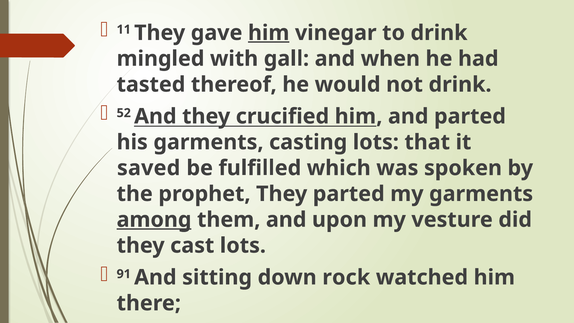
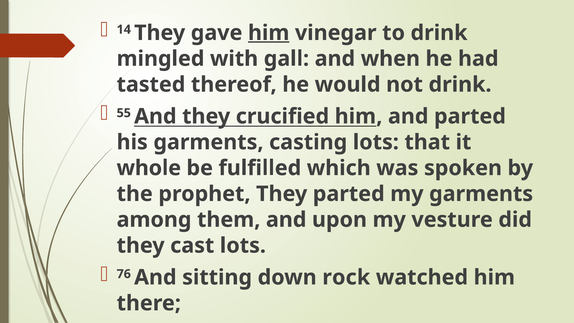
11: 11 -> 14 (124, 29)
52: 52 -> 55 (124, 113)
saved: saved -> whole (149, 168)
among underline: present -> none (154, 220)
91: 91 -> 76 (124, 274)
